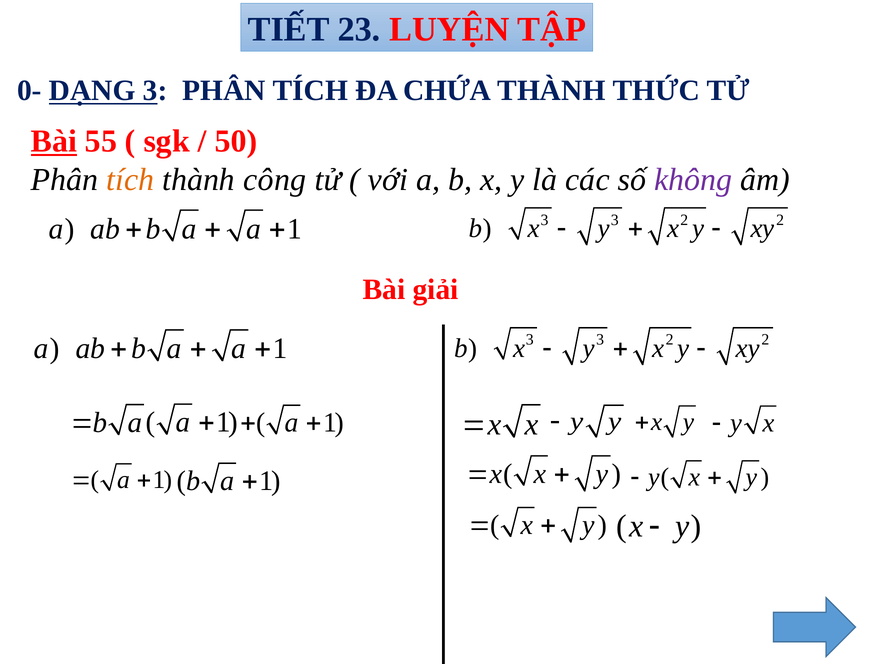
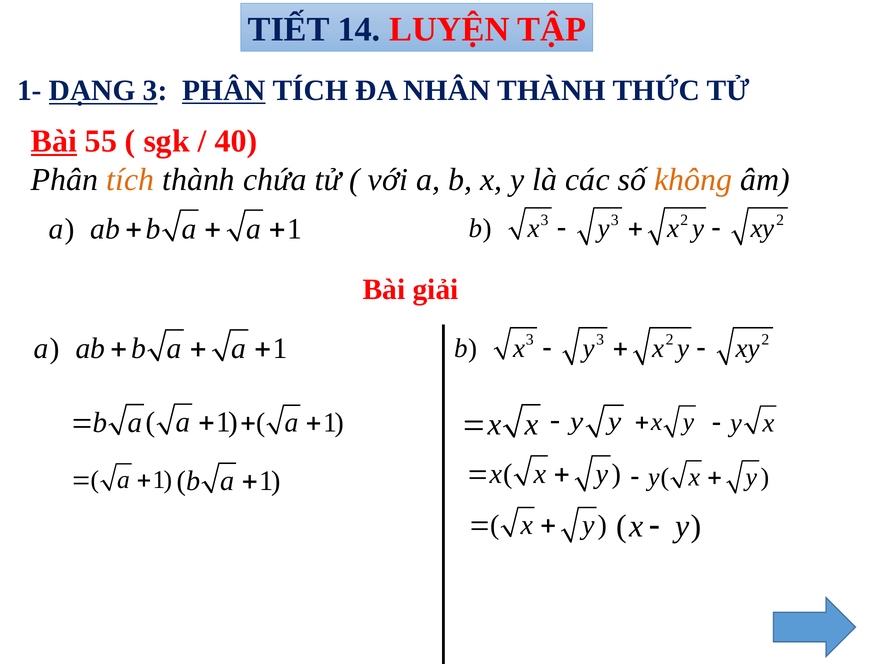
23: 23 -> 14 (359, 30)
0-: 0- -> 1- (29, 90)
PHÂN underline: none -> present (224, 90)
CHỨA: CHỨA -> NHÂN (447, 90)
50: 50 -> 40 (236, 141)
công: công -> chứa (275, 180)
không colour: purple -> orange (693, 180)
